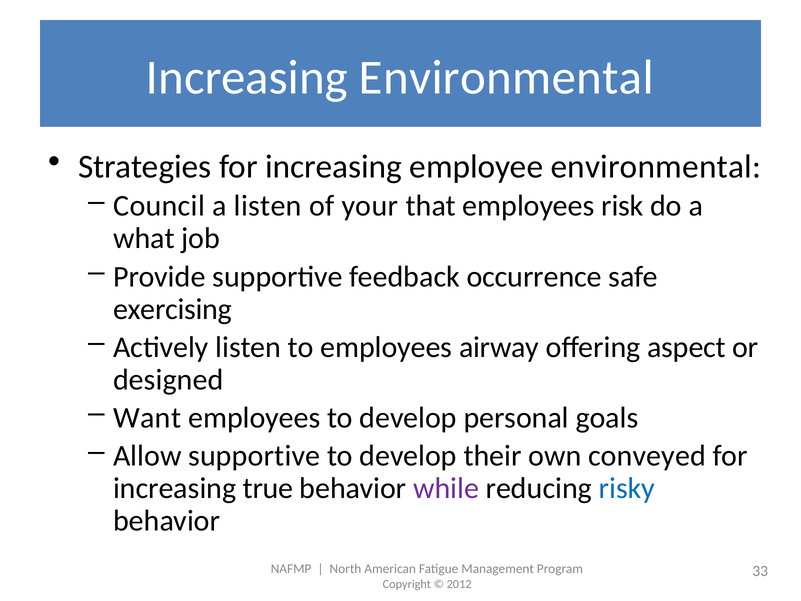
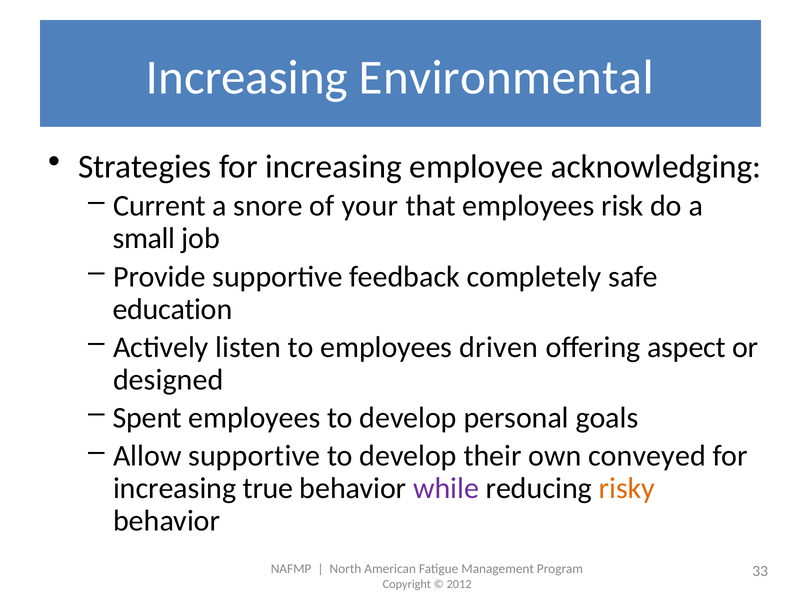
employee environmental: environmental -> acknowledging (656, 167)
Council: Council -> Current (159, 206)
a listen: listen -> snore (268, 206)
what: what -> small (144, 238)
occurrence: occurrence -> completely (534, 277)
exercising: exercising -> education (172, 309)
airway: airway -> driven (499, 347)
Want: Want -> Spent (147, 418)
risky colour: blue -> orange (627, 488)
